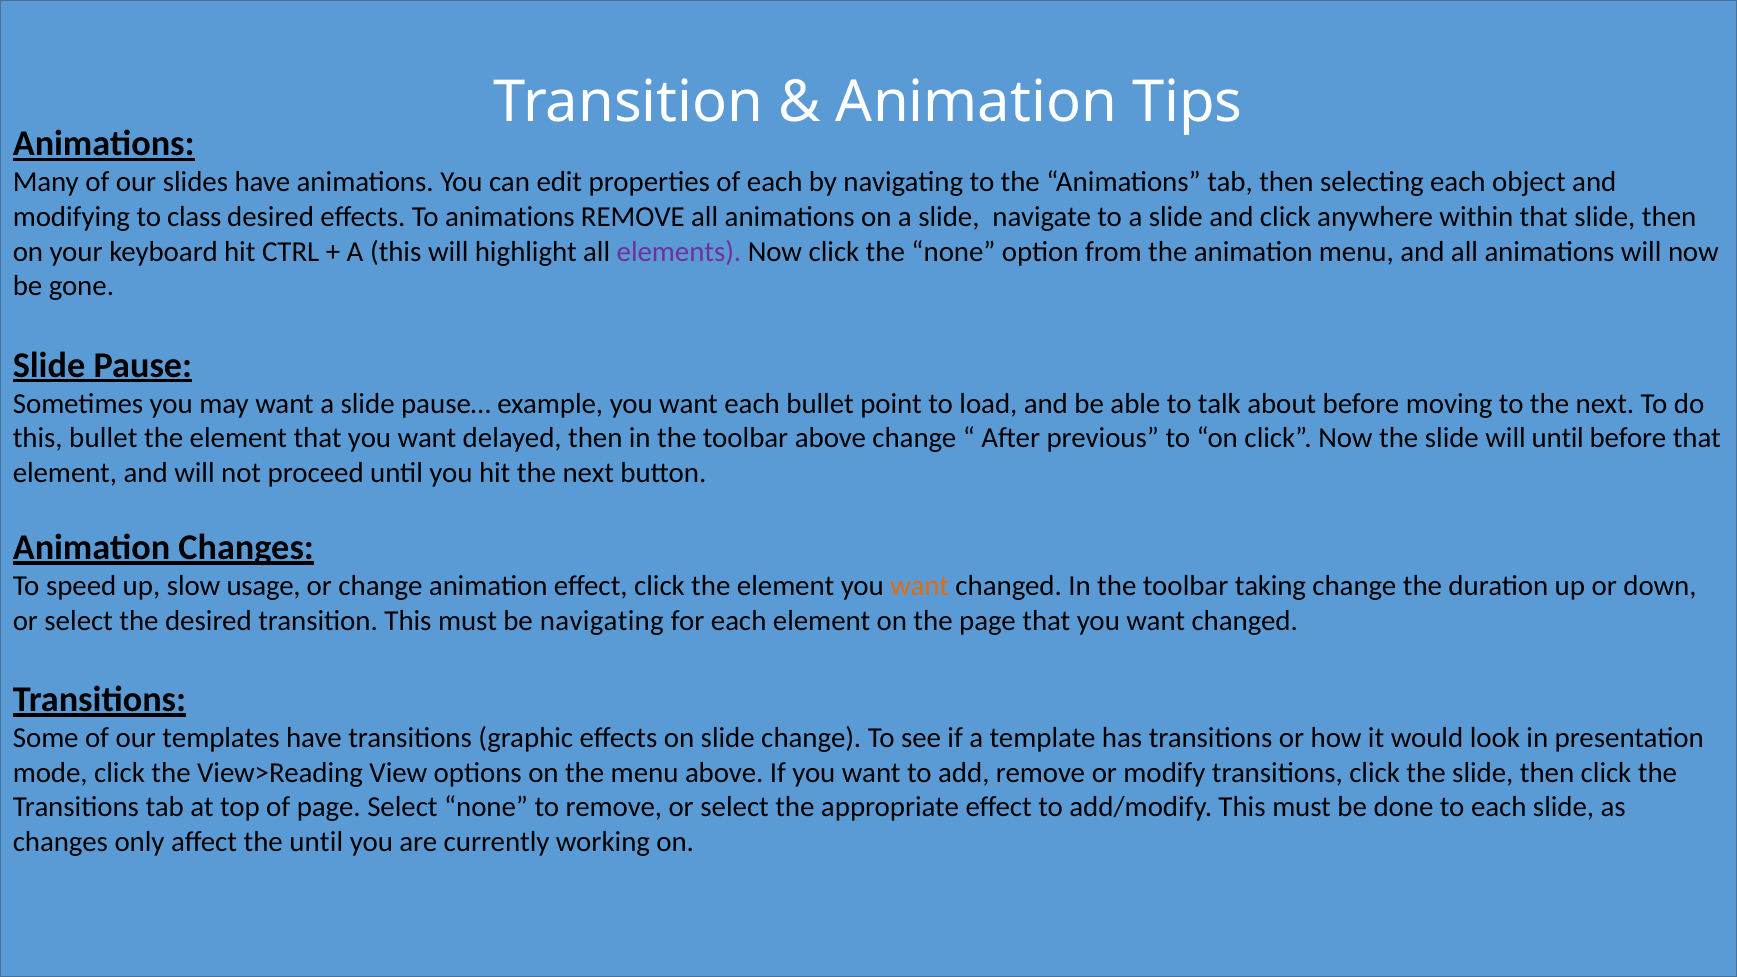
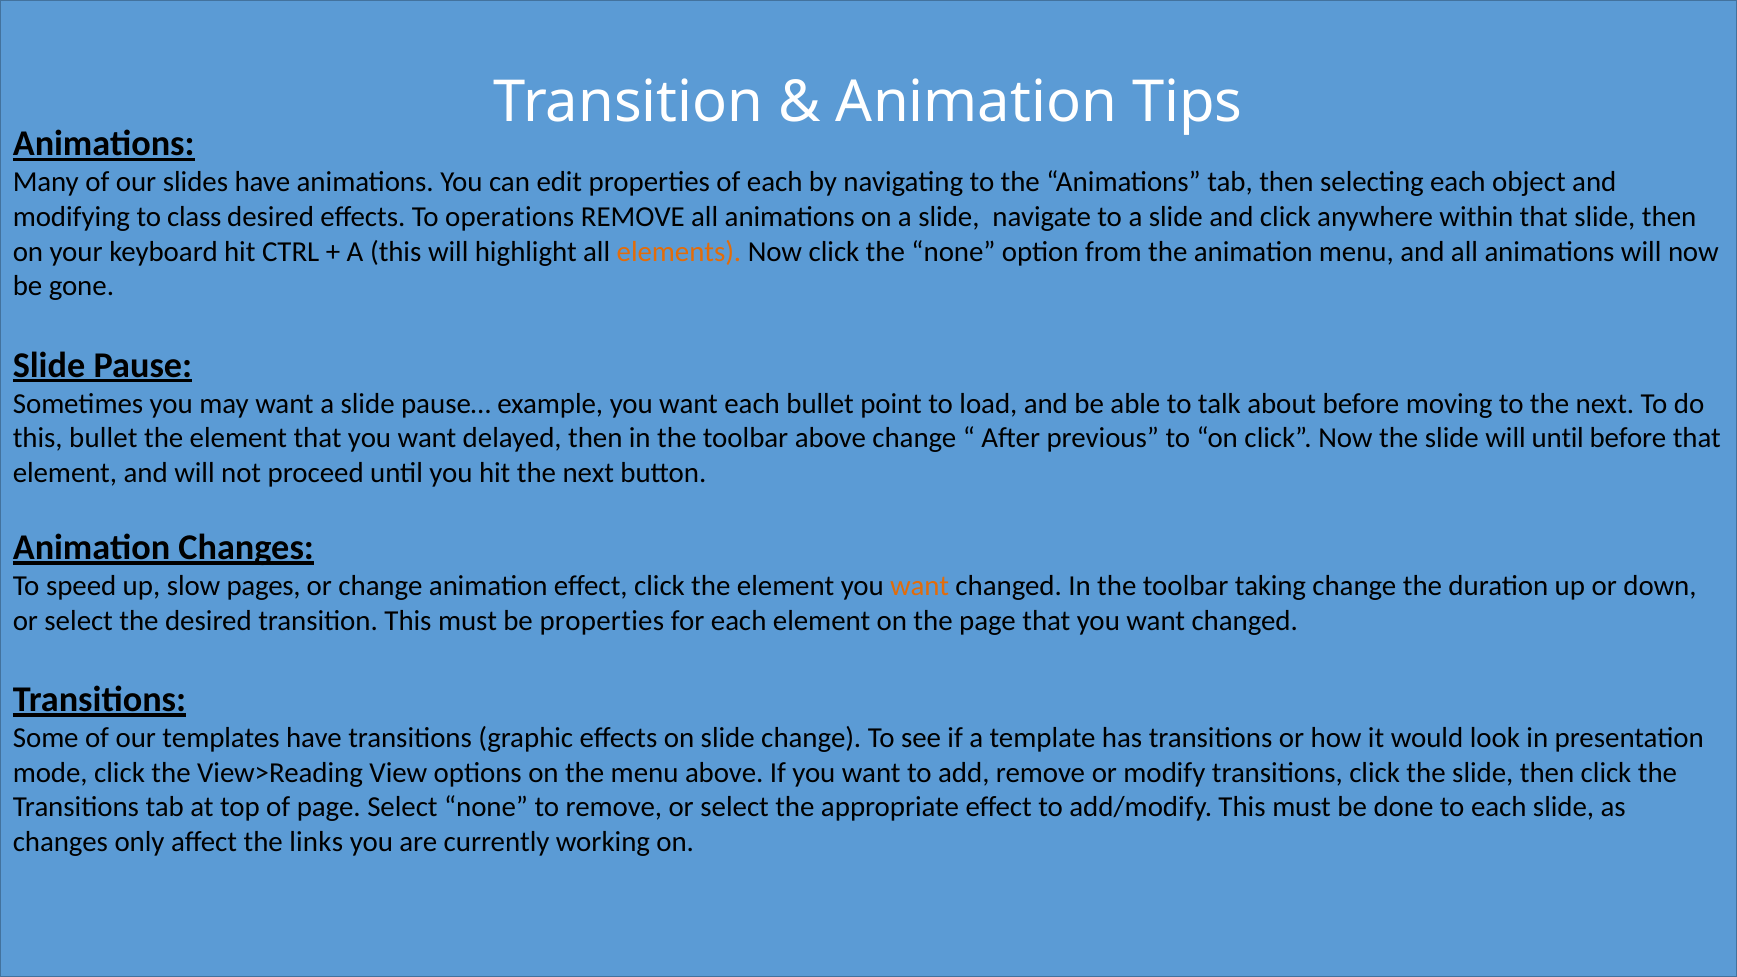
To animations: animations -> operations (510, 217)
elements colour: purple -> orange (679, 252)
usage: usage -> pages (264, 586)
be navigating: navigating -> properties (602, 621)
the until: until -> links (316, 842)
